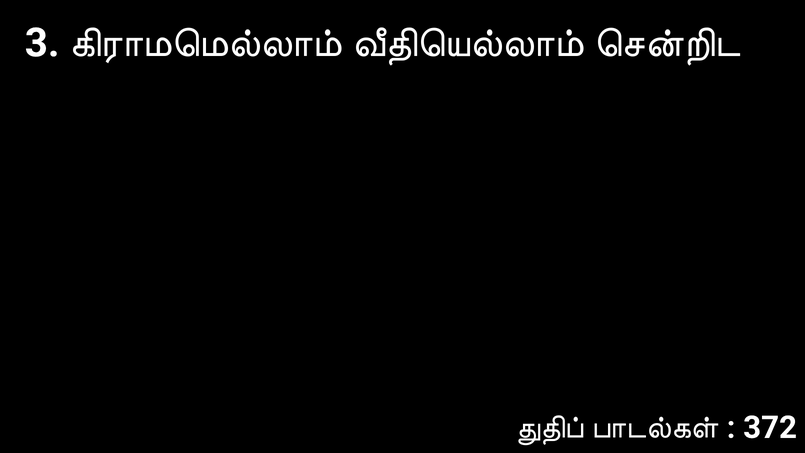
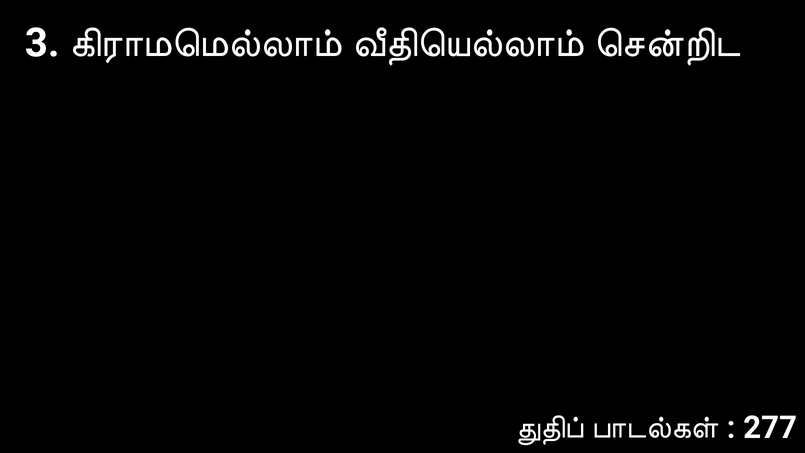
372: 372 -> 277 (770, 427)
